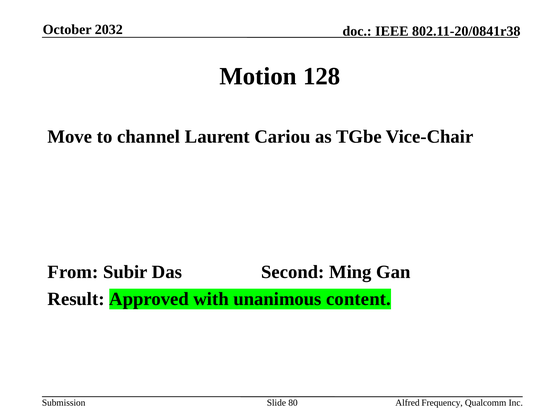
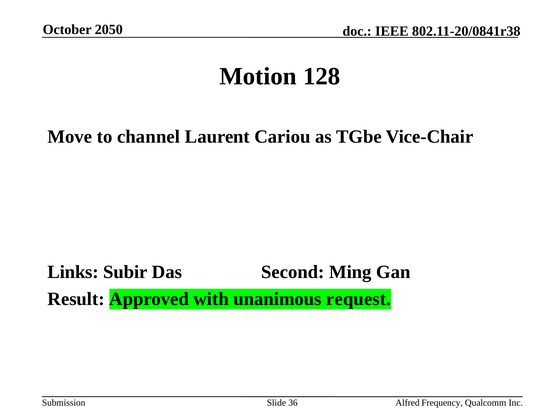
2032: 2032 -> 2050 (109, 30)
From: From -> Links (73, 272)
content: content -> request (359, 299)
80: 80 -> 36 (293, 403)
